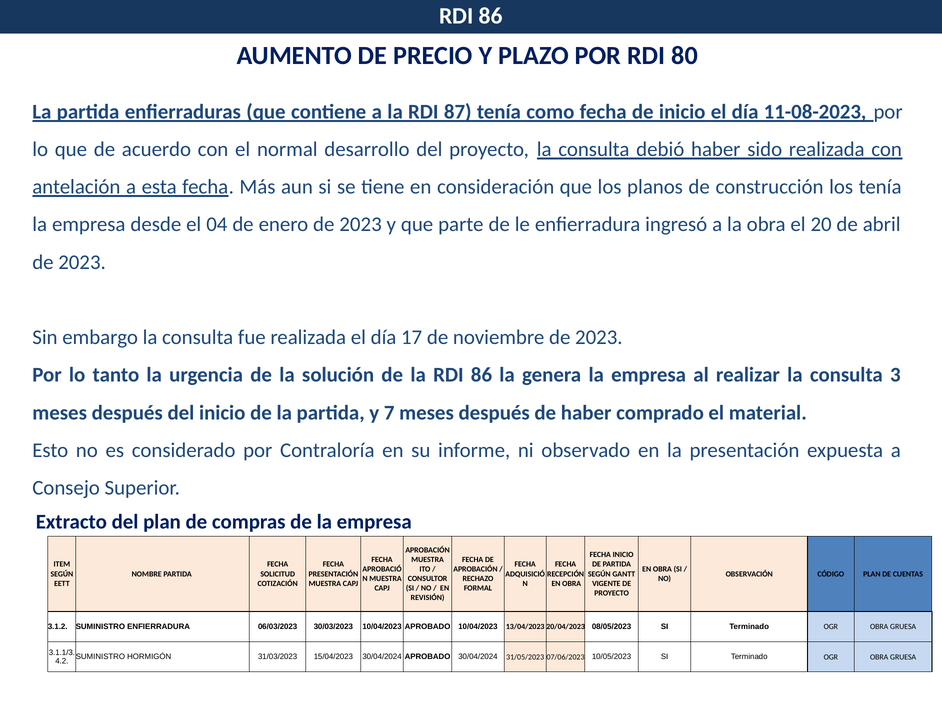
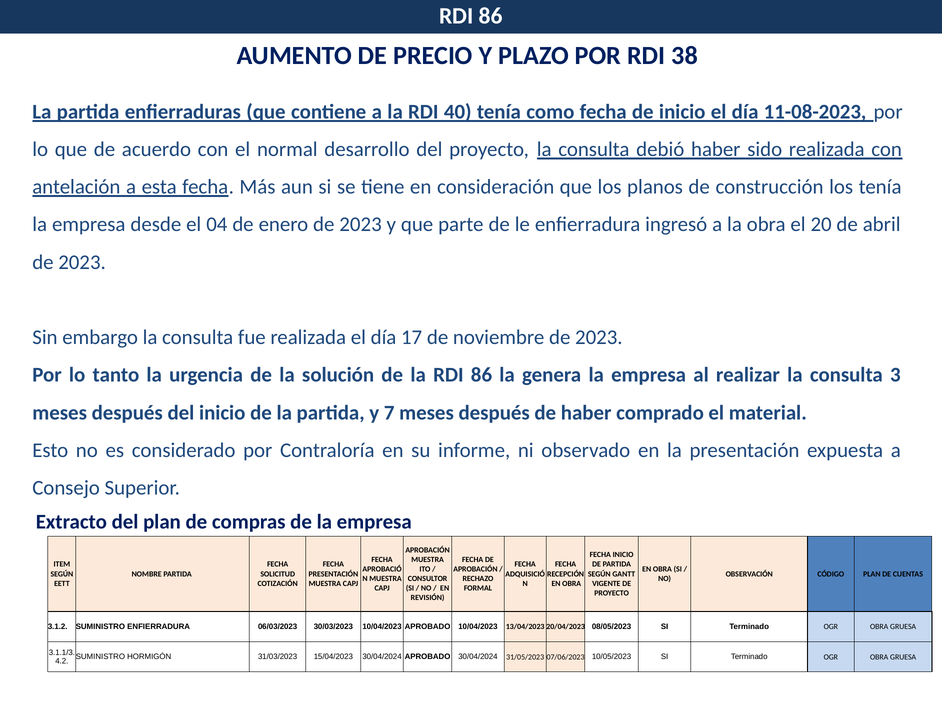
80: 80 -> 38 (685, 55)
87: 87 -> 40 (458, 112)
